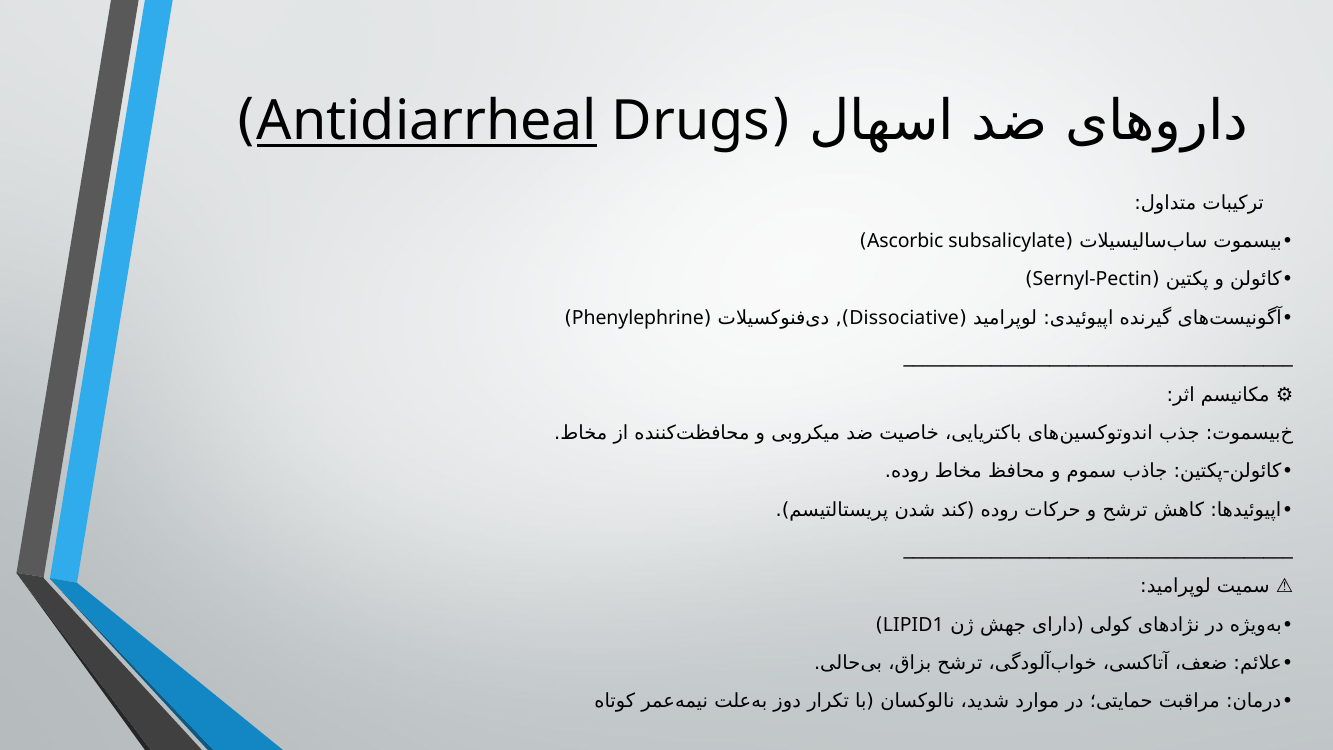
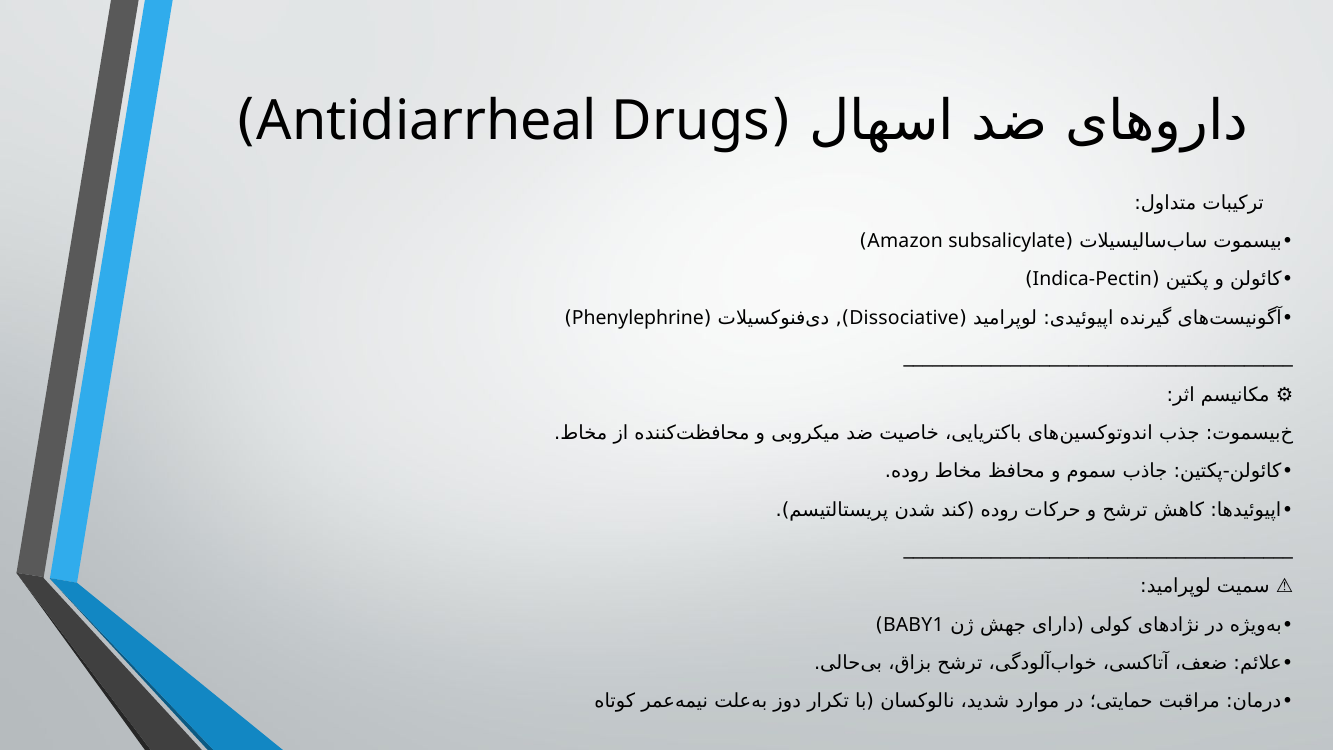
Antidiarrheal underline: present -> none (427, 121)
Ascorbic: Ascorbic -> Amazon (905, 241)
Sernyl-Pectin: Sernyl-Pectin -> Indica-Pectin (1092, 279)
LIPID1: LIPID1 -> BABY1 (913, 625)
